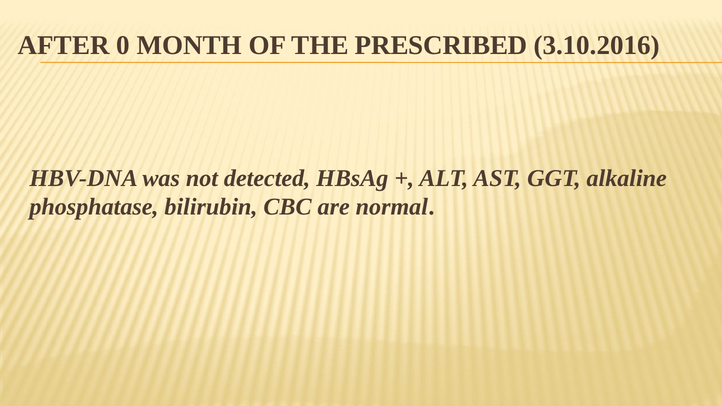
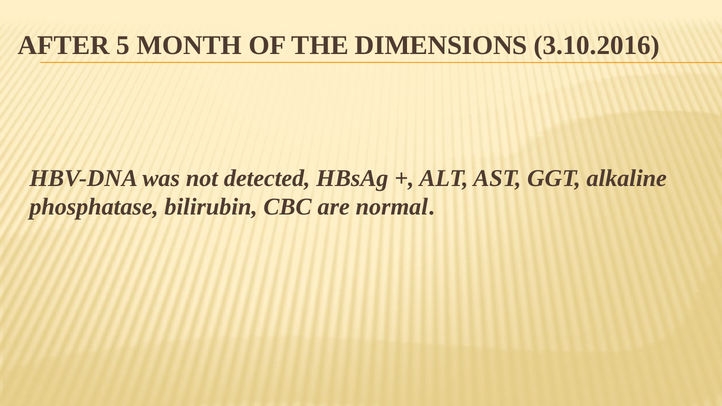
0: 0 -> 5 (123, 46)
PRESCRIBED: PRESCRIBED -> DIMENSIONS (441, 46)
